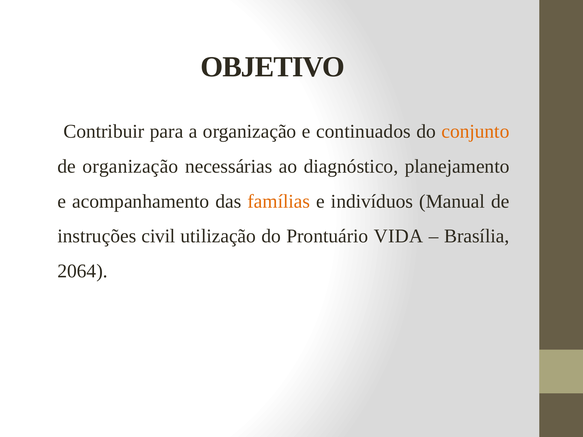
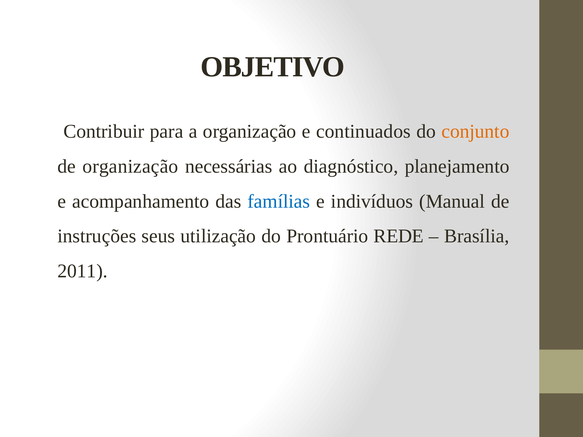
famílias colour: orange -> blue (279, 201)
civil: civil -> seus (158, 236)
VIDA: VIDA -> REDE (399, 236)
2064: 2064 -> 2011 (83, 271)
